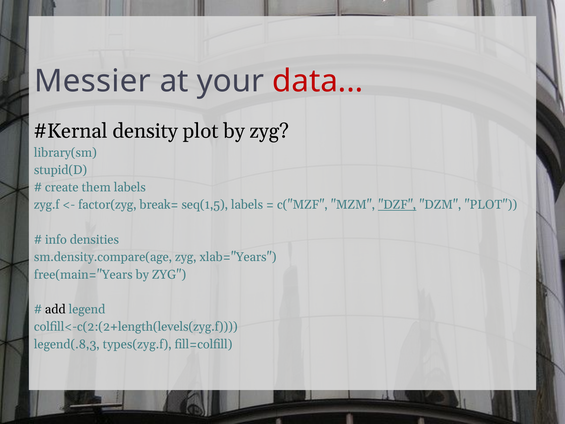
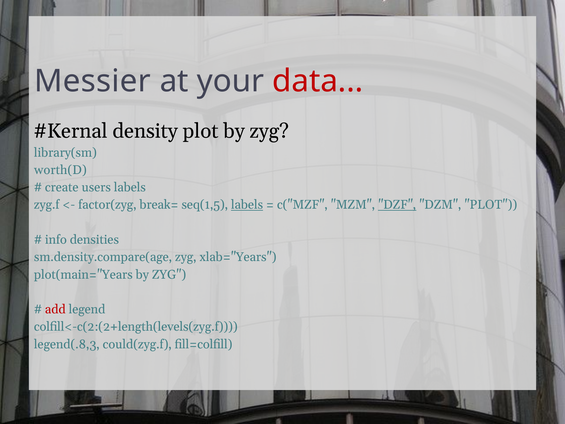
stupid(D: stupid(D -> worth(D (60, 170)
them: them -> users (96, 187)
labels underline: none -> present (247, 205)
free(main="Years: free(main="Years -> plot(main="Years (83, 274)
add colour: black -> red (55, 309)
types(zyg.f: types(zyg.f -> could(zyg.f (137, 344)
